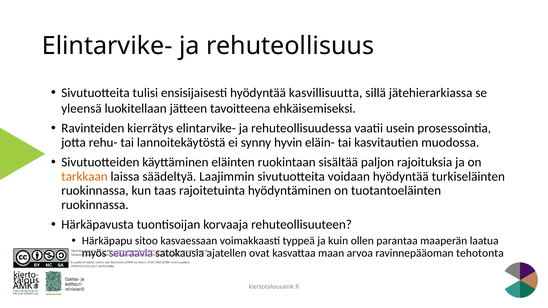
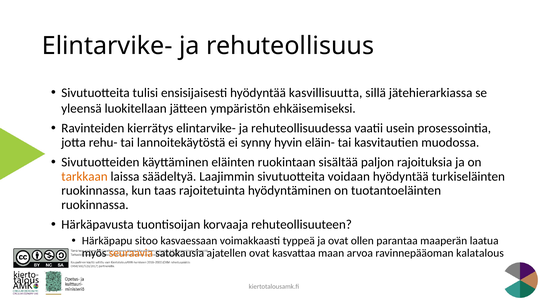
tavoitteena: tavoitteena -> ympäristön (240, 109)
ja kuin: kuin -> ovat (338, 241)
seuraavia colour: purple -> orange (131, 253)
tehotonta: tehotonta -> kalatalous (480, 253)
